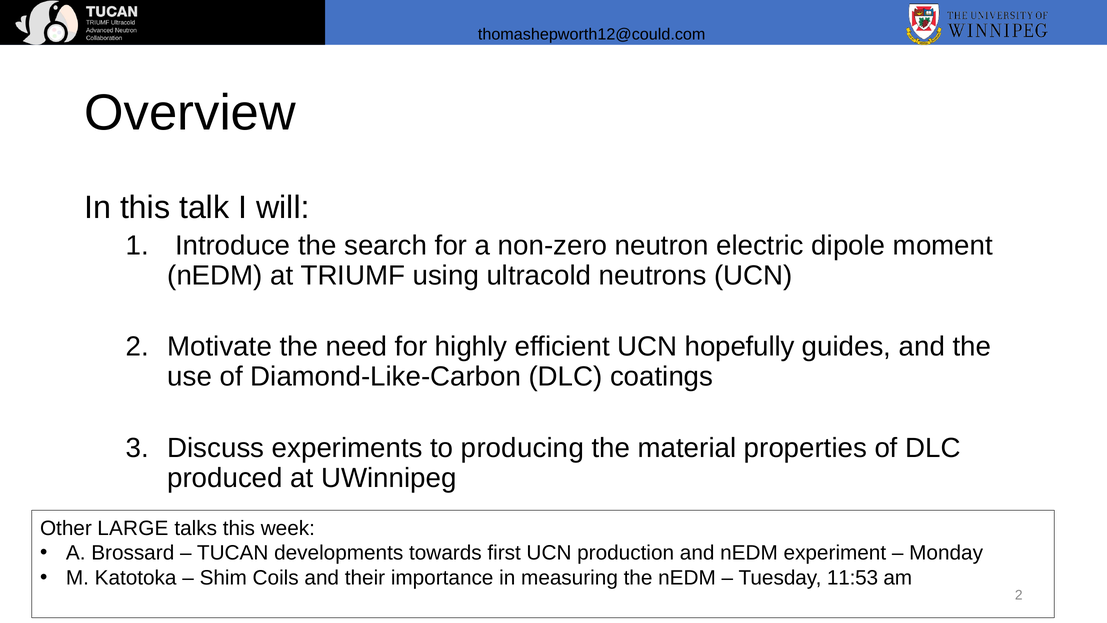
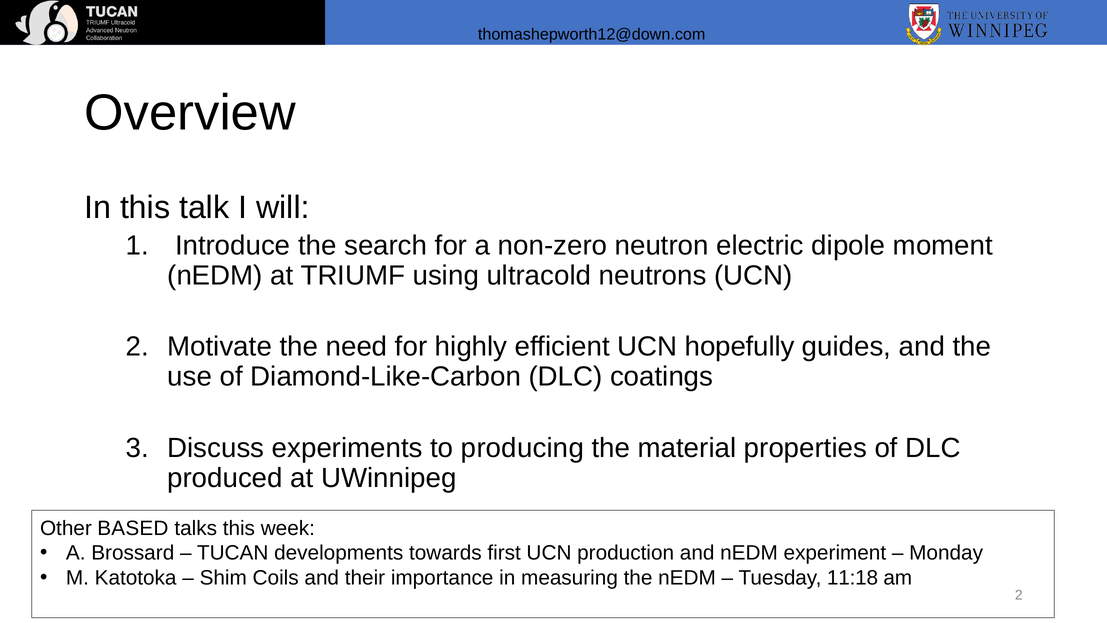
thomashepworth12@could.com: thomashepworth12@could.com -> thomashepworth12@down.com (592, 34)
LARGE: LARGE -> BASED (133, 528)
11:53: 11:53 -> 11:18 (853, 578)
